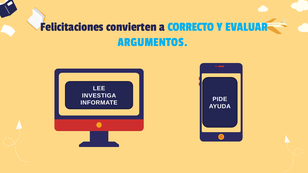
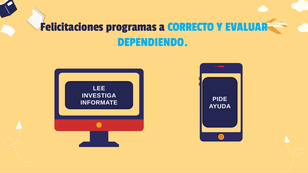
convierten: convierten -> programas (131, 27)
ARGUMENTOS: ARGUMENTOS -> DEPENDIENDO (153, 42)
